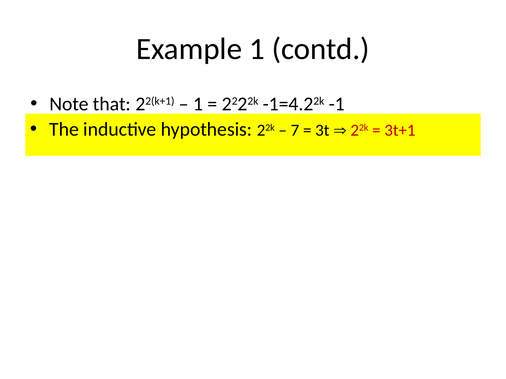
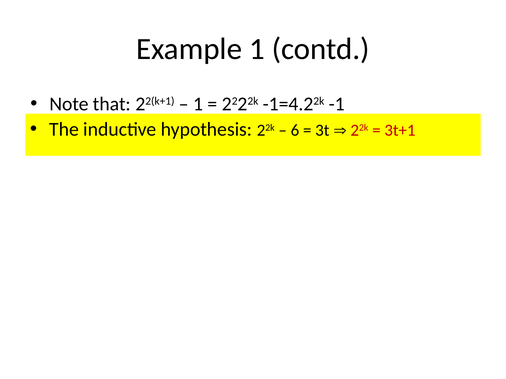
7: 7 -> 6 (295, 130)
